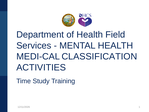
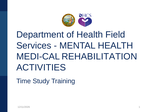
CLASSIFICATION: CLASSIFICATION -> REHABILITATION (99, 56)
